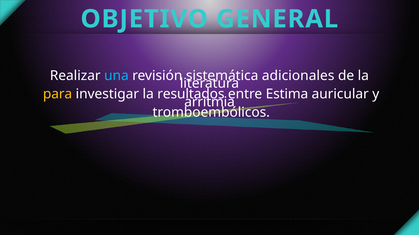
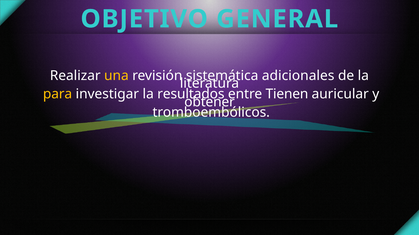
una colour: light blue -> yellow (116, 76)
Estima: Estima -> Tienen (287, 94)
arritmia: arritmia -> obtener (210, 102)
